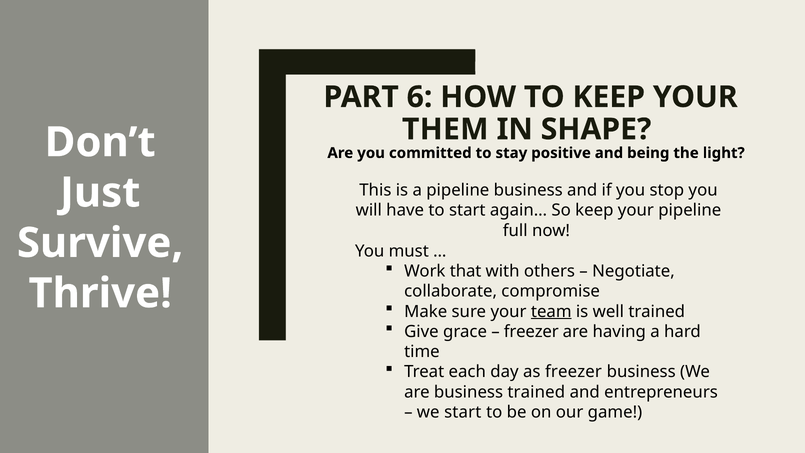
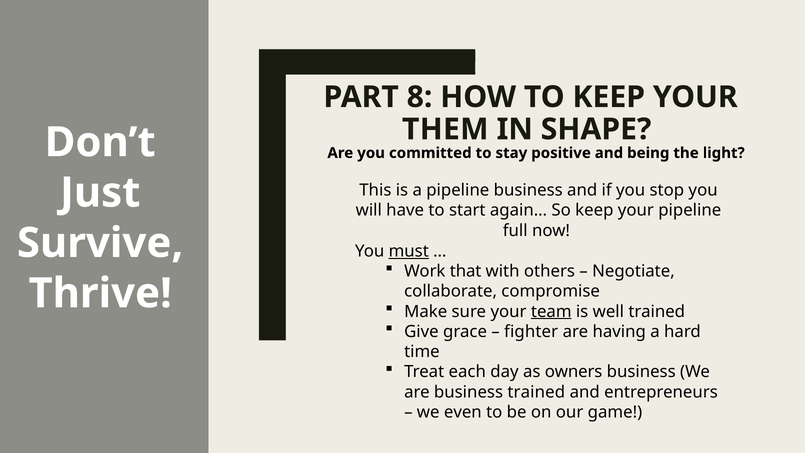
6: 6 -> 8 (420, 97)
must underline: none -> present (409, 251)
freezer: freezer -> fighter (531, 332)
as freezer: freezer -> owners (574, 372)
we start: start -> even (463, 412)
